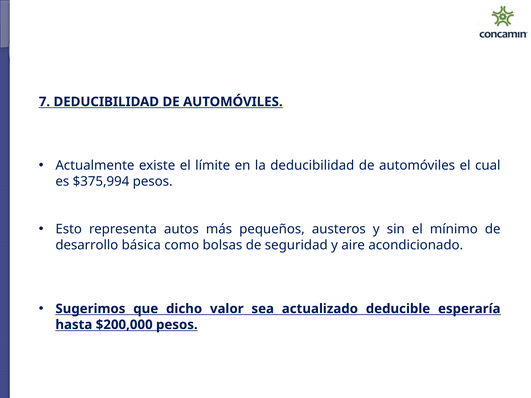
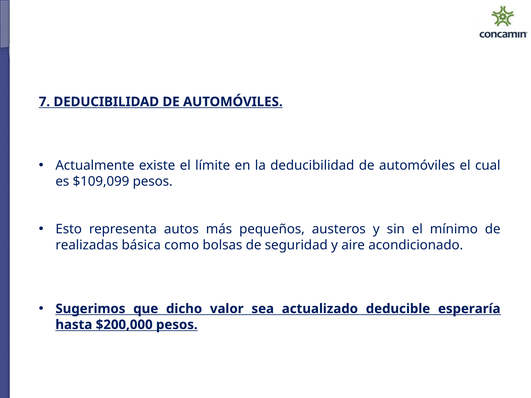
$375,994: $375,994 -> $109,099 (101, 182)
desarrollo: desarrollo -> realizadas (87, 245)
